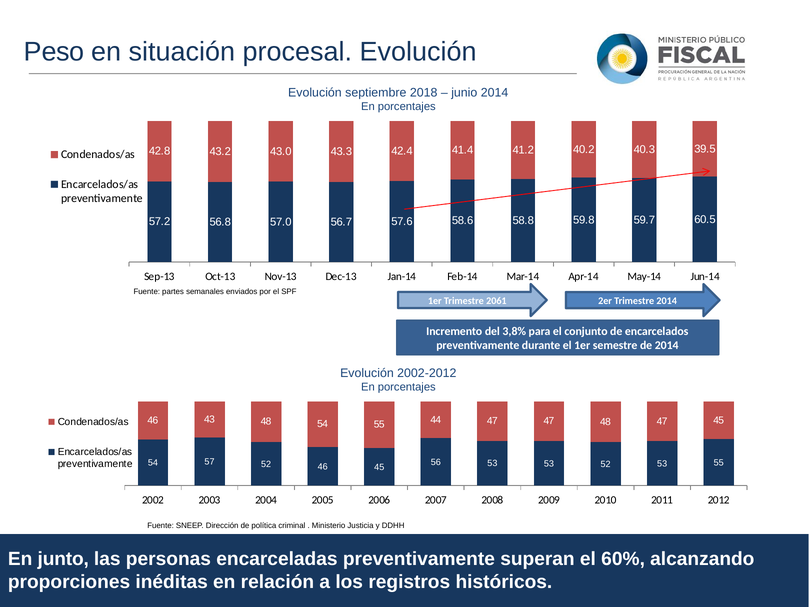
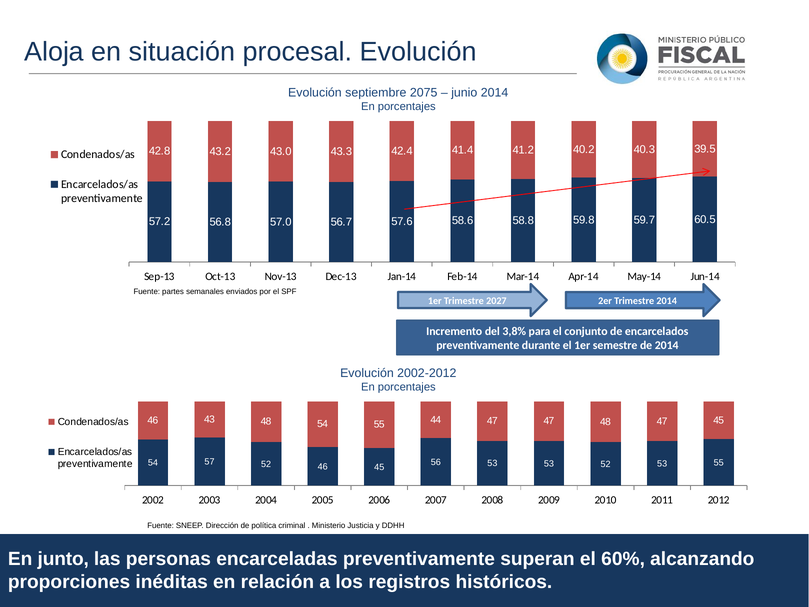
Peso: Peso -> Aloja (54, 52)
2018: 2018 -> 2075 (424, 93)
2061: 2061 -> 2027 (496, 301)
